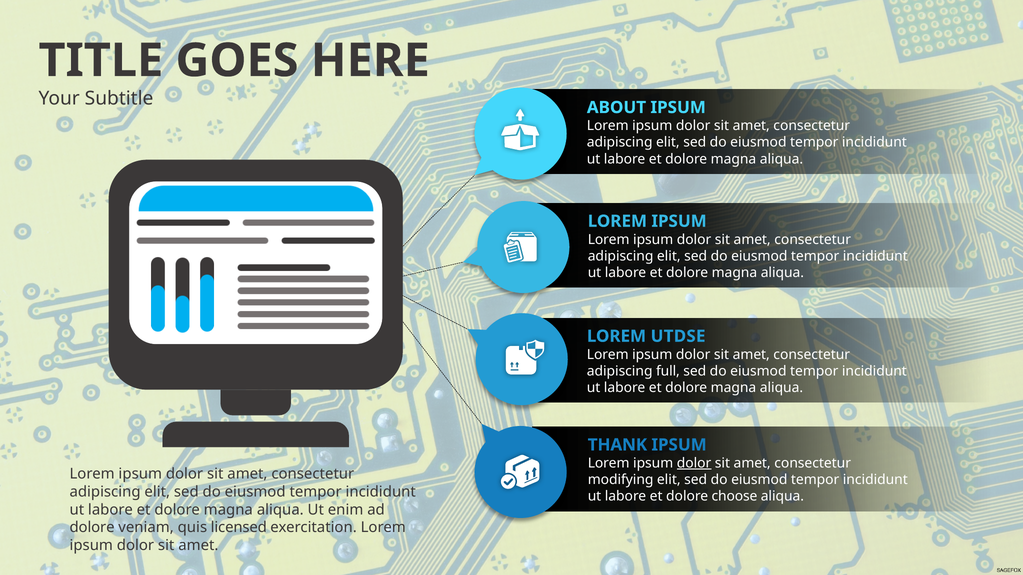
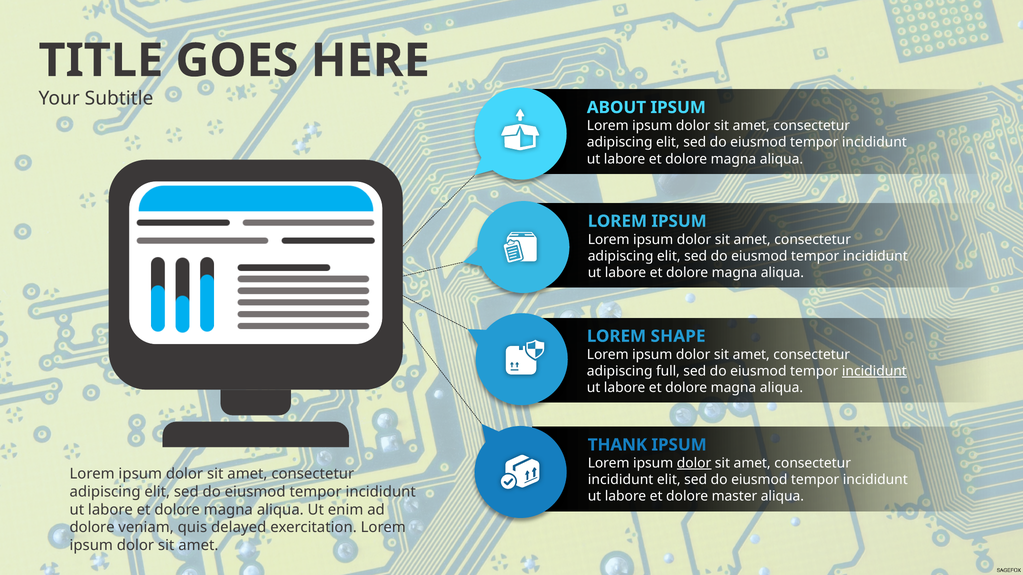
UTDSE: UTDSE -> SHAPE (678, 336)
incididunt underline: none -> present (874, 371)
modifying: modifying -> incididunt (621, 480)
choose: choose -> master (734, 497)
licensed: licensed -> delayed (239, 528)
